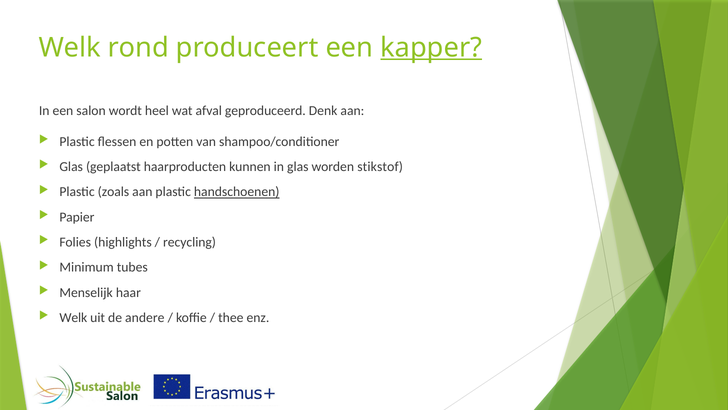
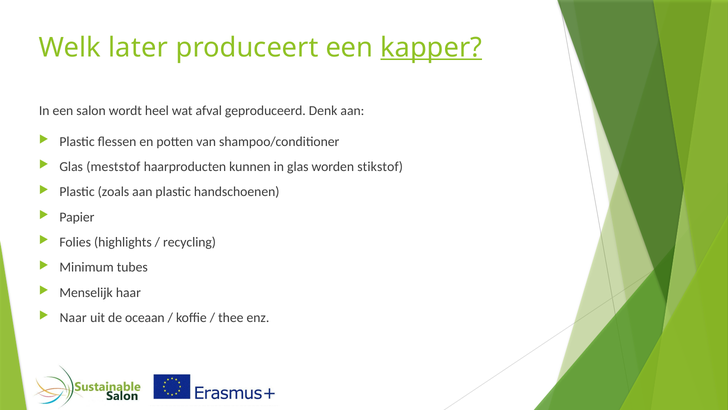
rond: rond -> later (138, 47)
geplaatst: geplaatst -> meststof (113, 167)
handschoenen underline: present -> none (237, 192)
Welk: Welk -> Naar (73, 317)
andere: andere -> oceaan (145, 317)
